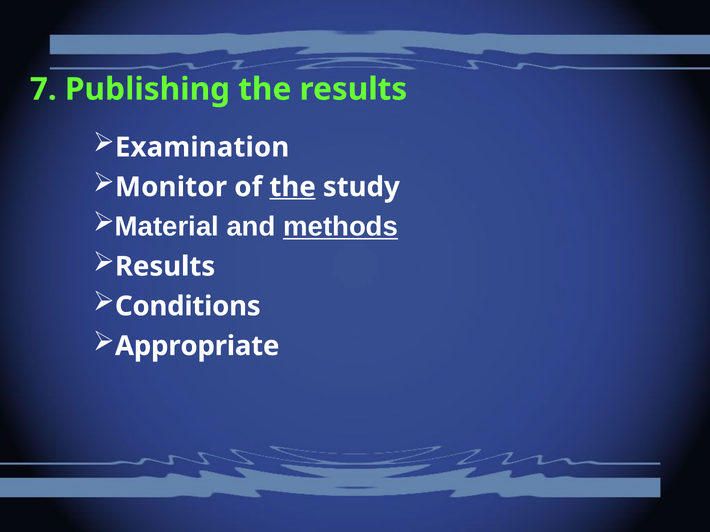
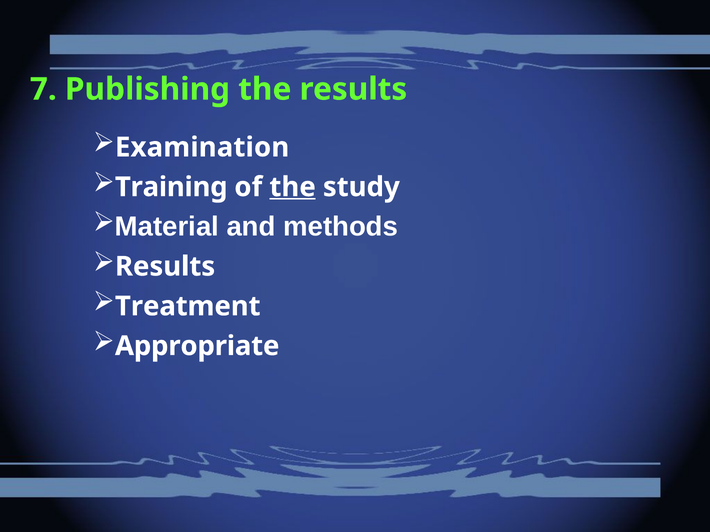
Monitor: Monitor -> Training (171, 187)
methods underline: present -> none (341, 227)
Conditions: Conditions -> Treatment (188, 307)
